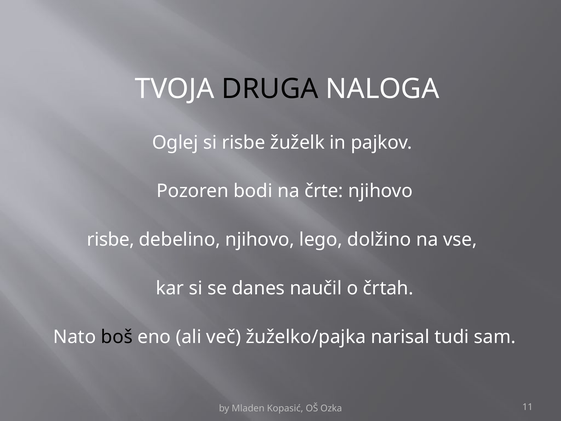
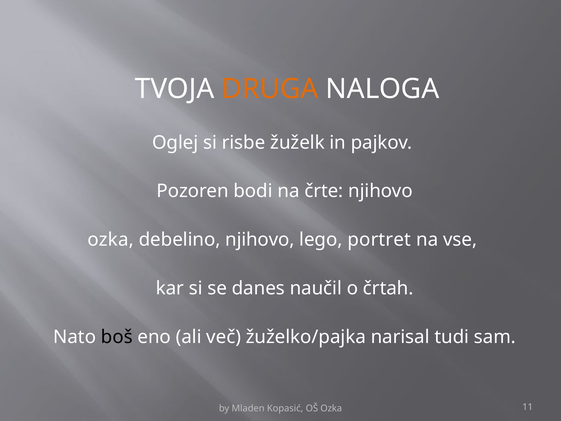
DRUGA colour: black -> orange (270, 89)
risbe: risbe -> ozka (111, 240)
dolžino: dolžino -> portret (379, 240)
